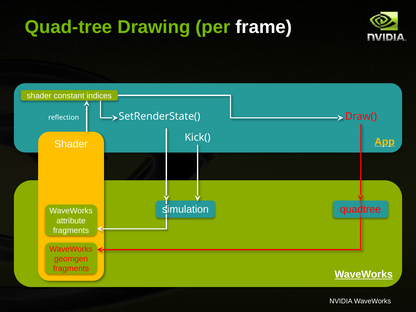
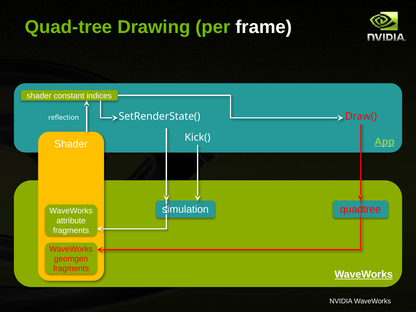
App colour: yellow -> light green (385, 142)
